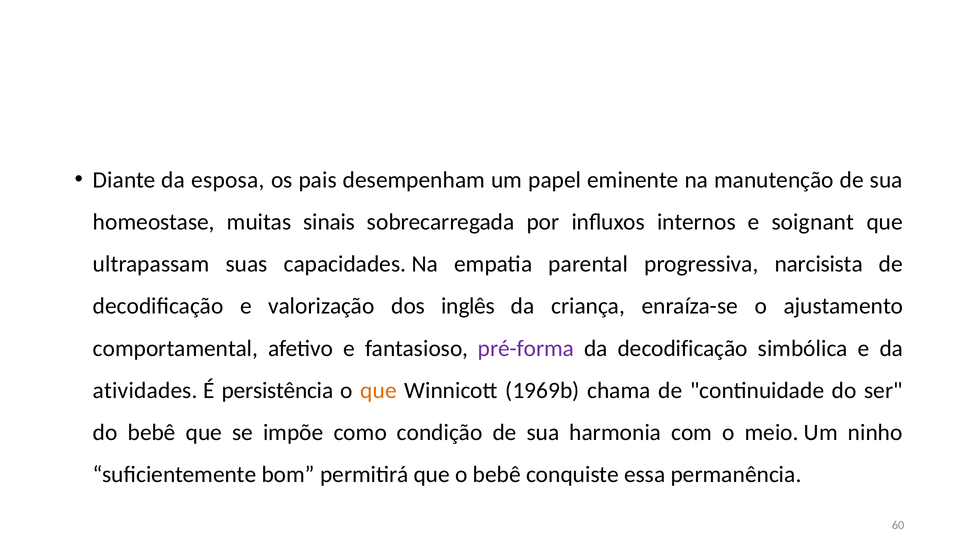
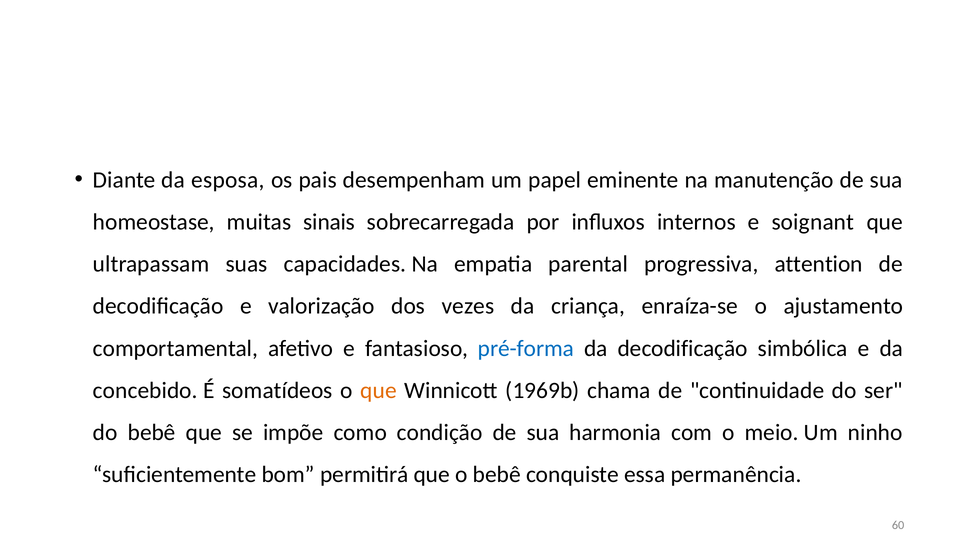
narcisista: narcisista -> attention (819, 264)
inglês: inglês -> vezes (468, 307)
pré-forma colour: purple -> blue (526, 349)
atividades: atividades -> concebido (145, 391)
persistência: persistência -> somatídeos (277, 391)
